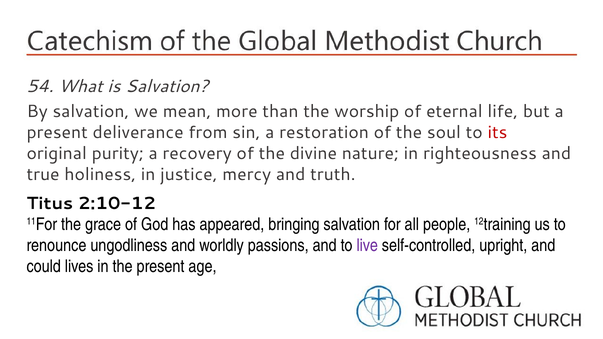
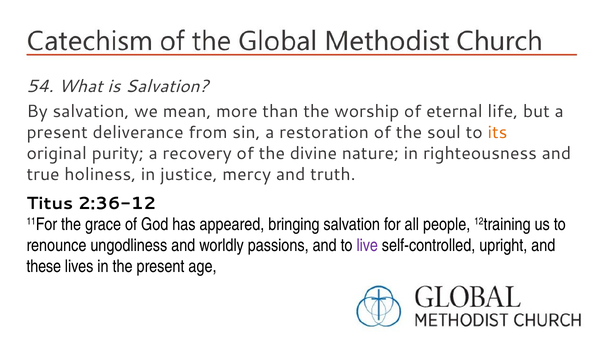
its colour: red -> orange (497, 132)
2:10-12: 2:10-12 -> 2:36-12 (117, 203)
could: could -> these (44, 267)
